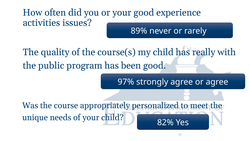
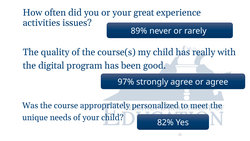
your good: good -> great (144, 13)
public: public -> digital (51, 65)
